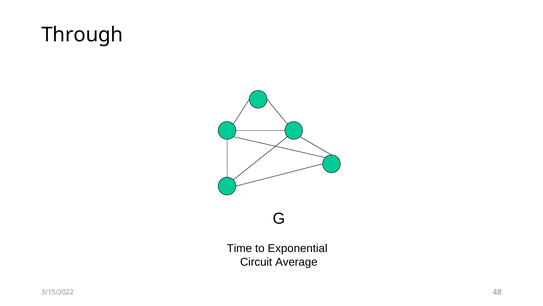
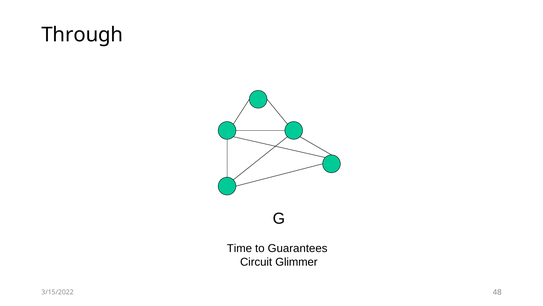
Exponential: Exponential -> Guarantees (298, 248)
Average: Average -> Glimmer (296, 262)
